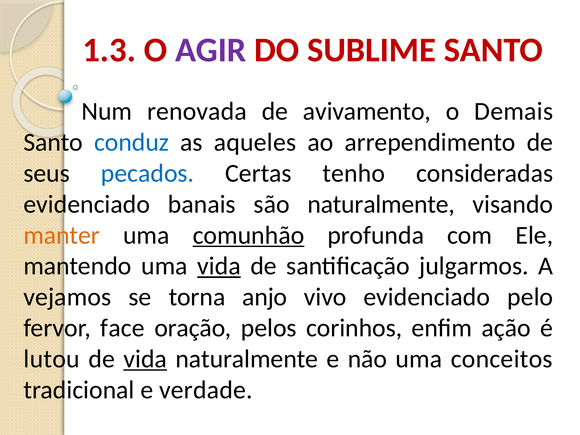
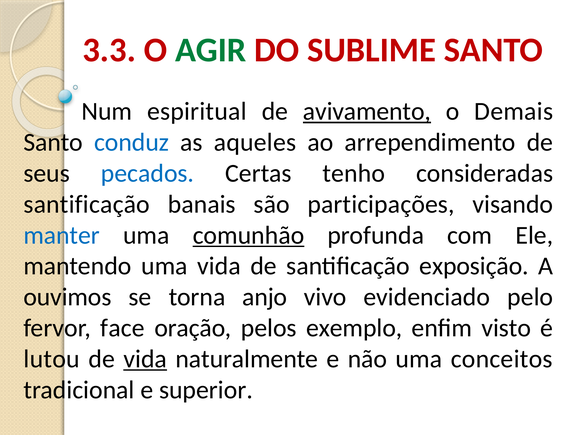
1.3: 1.3 -> 3.3 (109, 50)
AGIR colour: purple -> green (211, 50)
renovada: renovada -> espiritual (197, 111)
avivamento underline: none -> present (367, 111)
evidenciado: evidenciado -> santificação (87, 204)
são naturalmente: naturalmente -> participações (381, 204)
manter colour: orange -> blue (62, 235)
vida underline: present -> none (219, 266)
julgarmos: julgarmos -> exposição (474, 266)
vejamos: vejamos -> ouvimos (67, 297)
corinhos: corinhos -> exemplo (354, 328)
ação: ação -> visto (506, 328)
verdade: verdade -> superior (206, 390)
